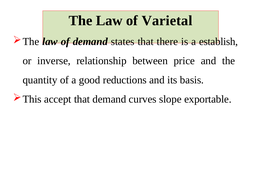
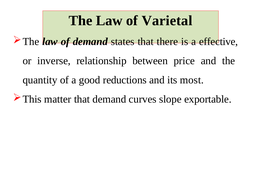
establish: establish -> effective (219, 42)
basis: basis -> most (192, 80)
accept: accept -> matter (58, 99)
